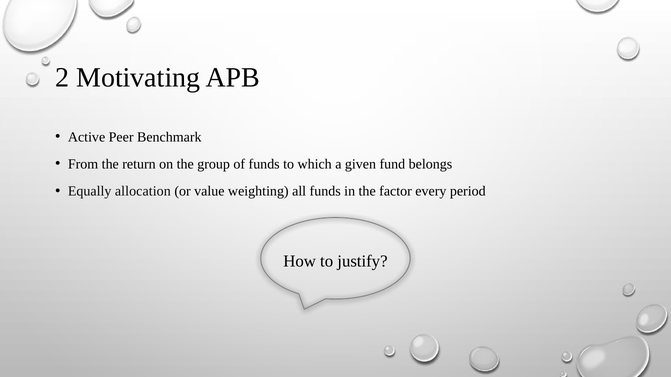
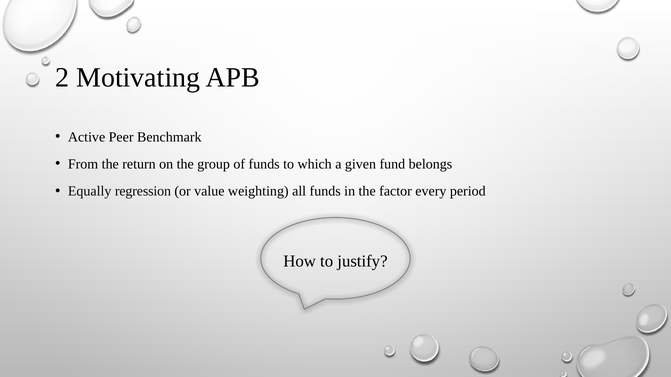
allocation: allocation -> regression (143, 191)
